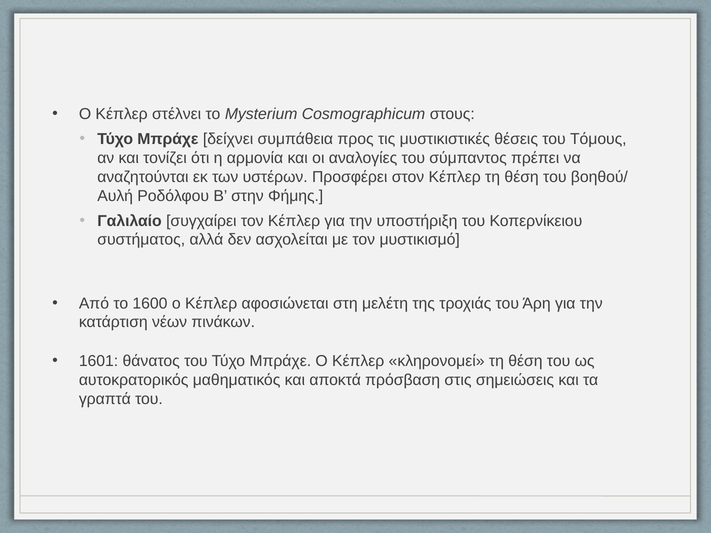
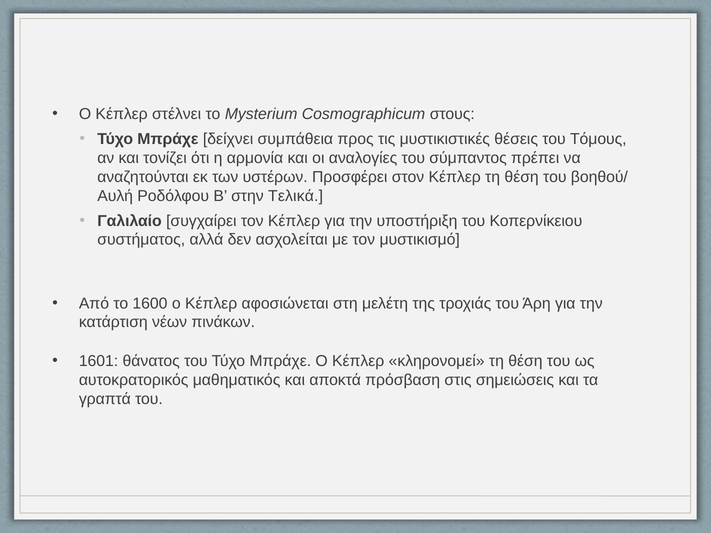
Φήμης: Φήμης -> Τελικά (296, 196)
